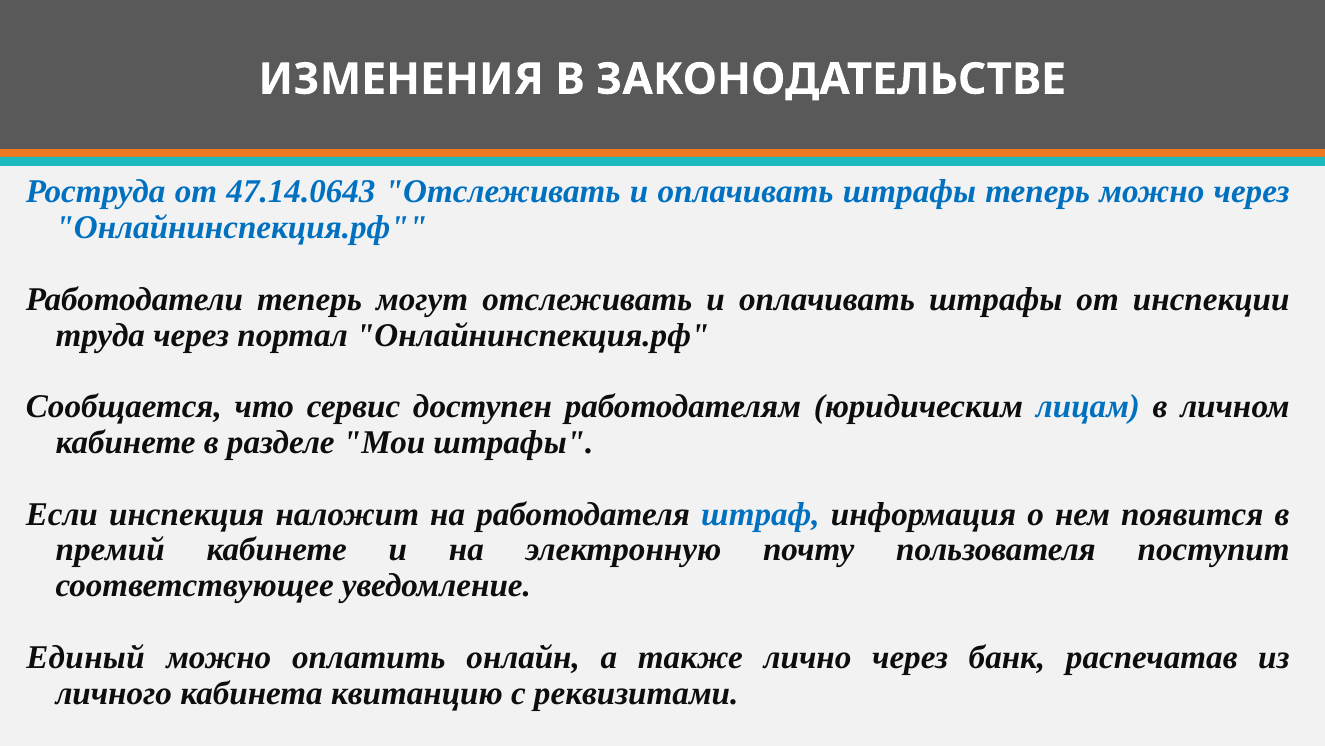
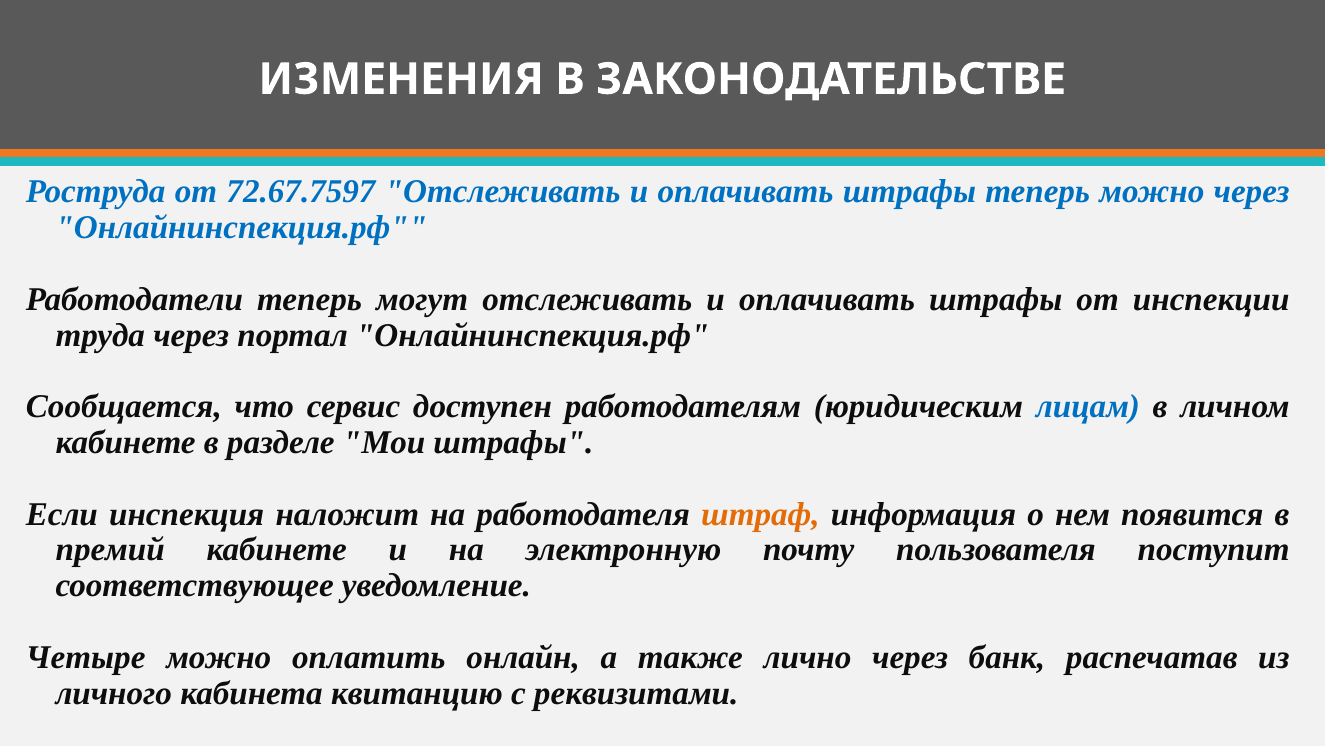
47.14.0643: 47.14.0643 -> 72.67.7597 (301, 192)
штраф colour: blue -> orange (760, 514)
Единый: Единый -> Четыре (86, 657)
